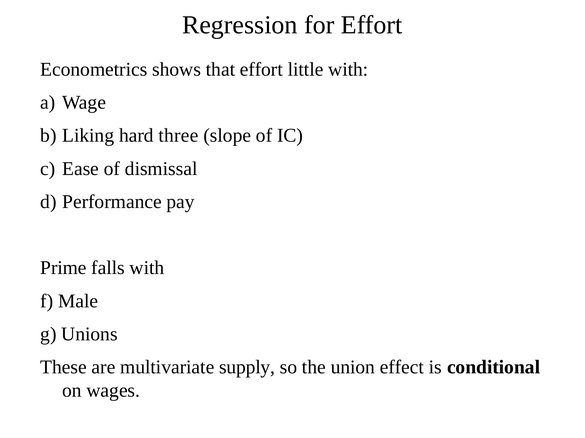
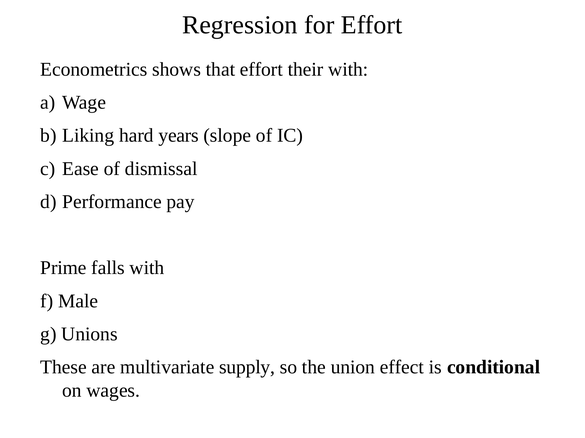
little: little -> their (306, 69)
three: three -> years (179, 136)
